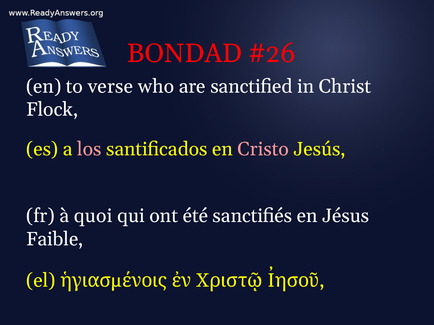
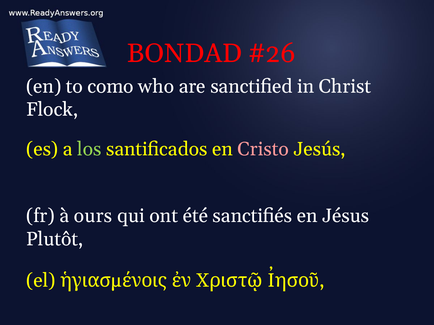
verse: verse -> como (111, 86)
los colour: pink -> light green (89, 149)
quoi: quoi -> ours (93, 216)
Faible: Faible -> Plutôt (55, 239)
